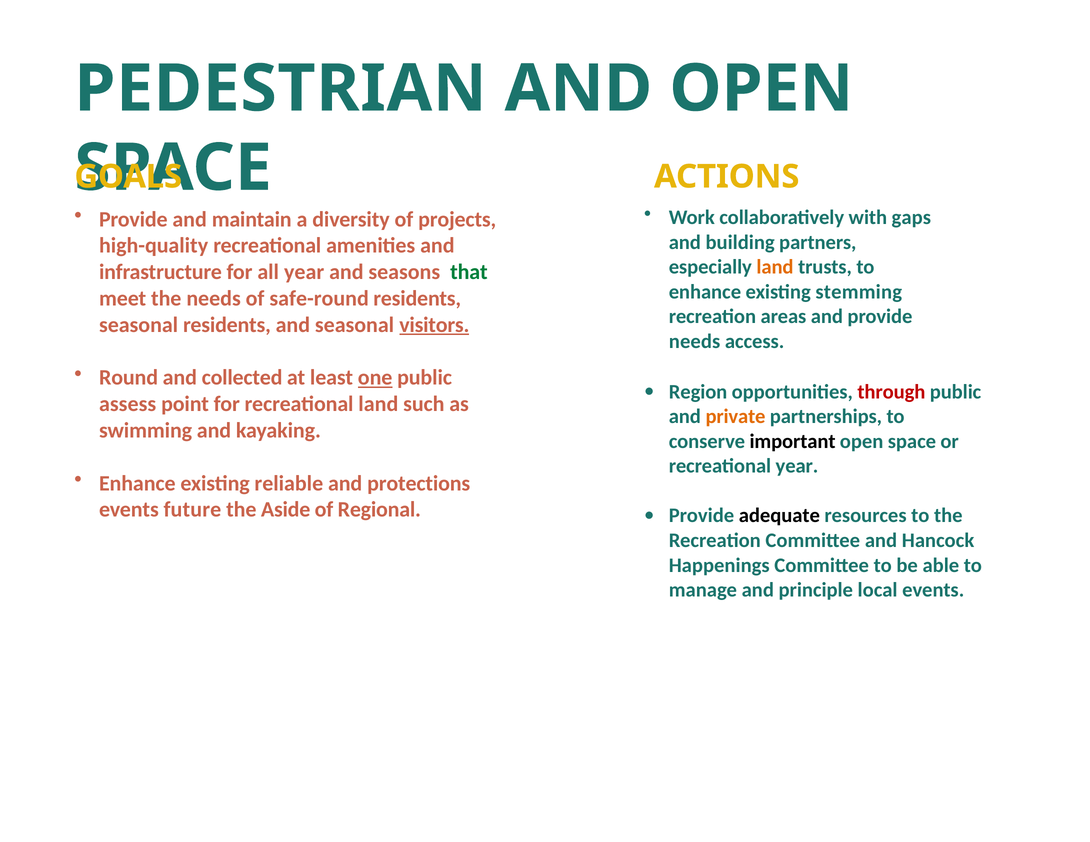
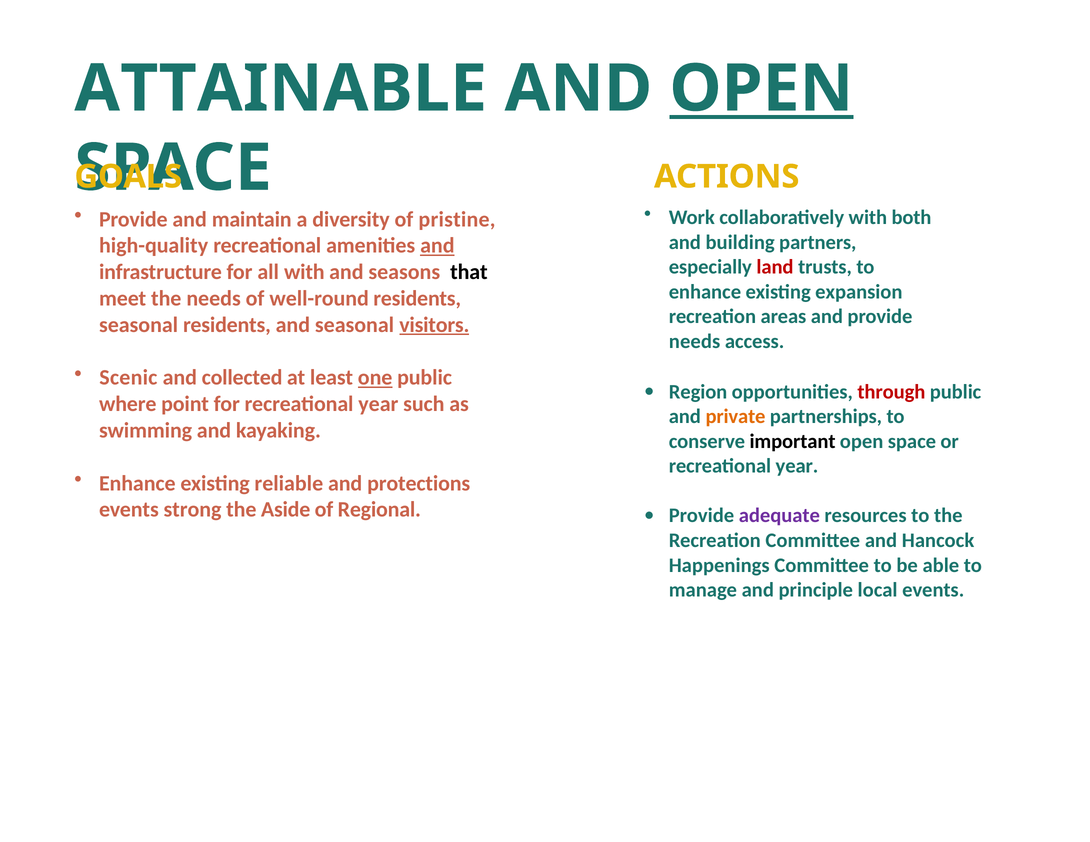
PEDESTRIAN: PEDESTRIAN -> ATTAINABLE (281, 89)
OPEN underline: none -> present (761, 89)
gaps: gaps -> both (911, 218)
projects: projects -> pristine (457, 219)
and underline: none -> present (437, 246)
land colour: orange -> red (775, 267)
all year: year -> with (304, 272)
that colour: green -> black (469, 272)
stemming: stemming -> expansion (859, 292)
safe-round: safe-round -> well-round (319, 299)
Round: Round -> Scenic (128, 378)
assess: assess -> where (128, 404)
for recreational land: land -> year (378, 404)
future: future -> strong (193, 510)
adequate colour: black -> purple (779, 516)
